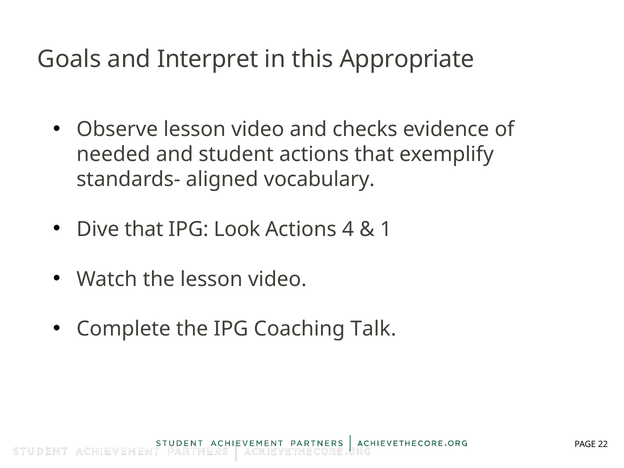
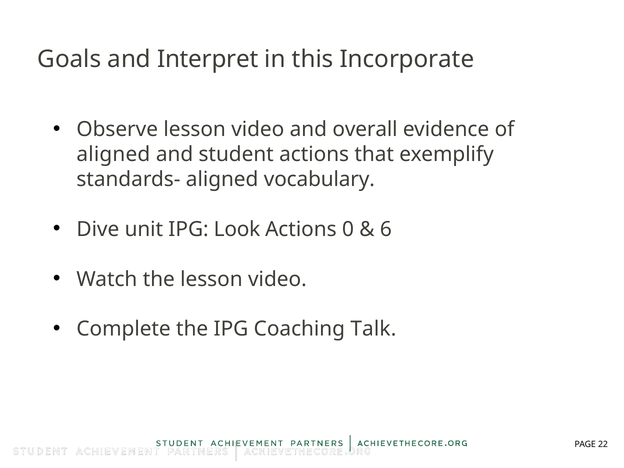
Appropriate: Appropriate -> Incorporate (407, 59)
checks: checks -> overall (365, 129)
needed: needed -> aligned (113, 154)
Dive that: that -> unit (144, 229)
4: 4 -> 0 (348, 229)
1: 1 -> 6 (386, 229)
